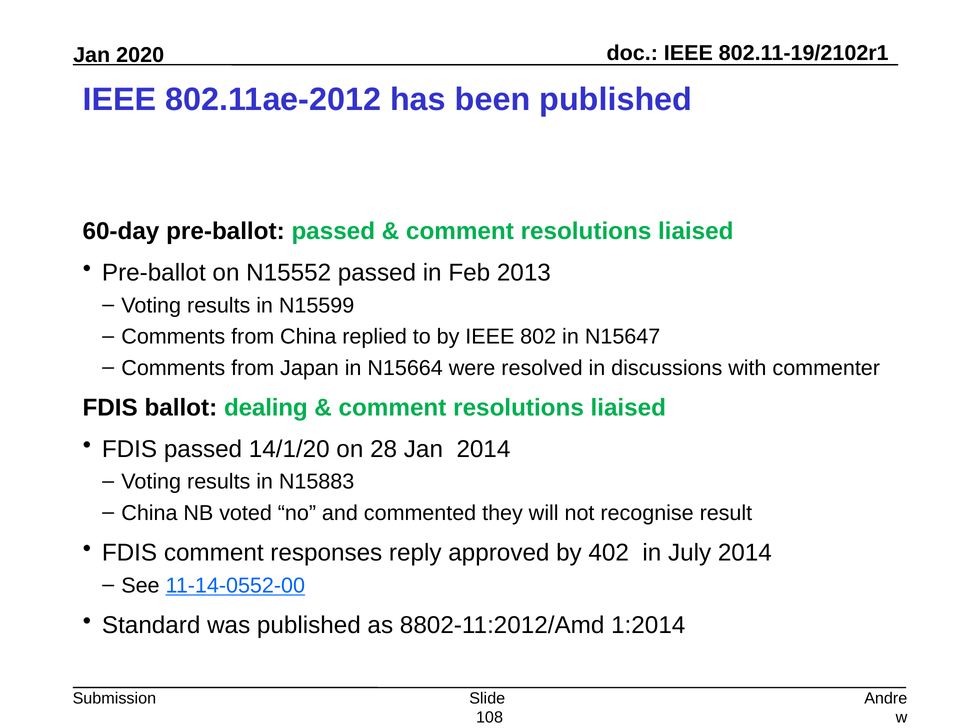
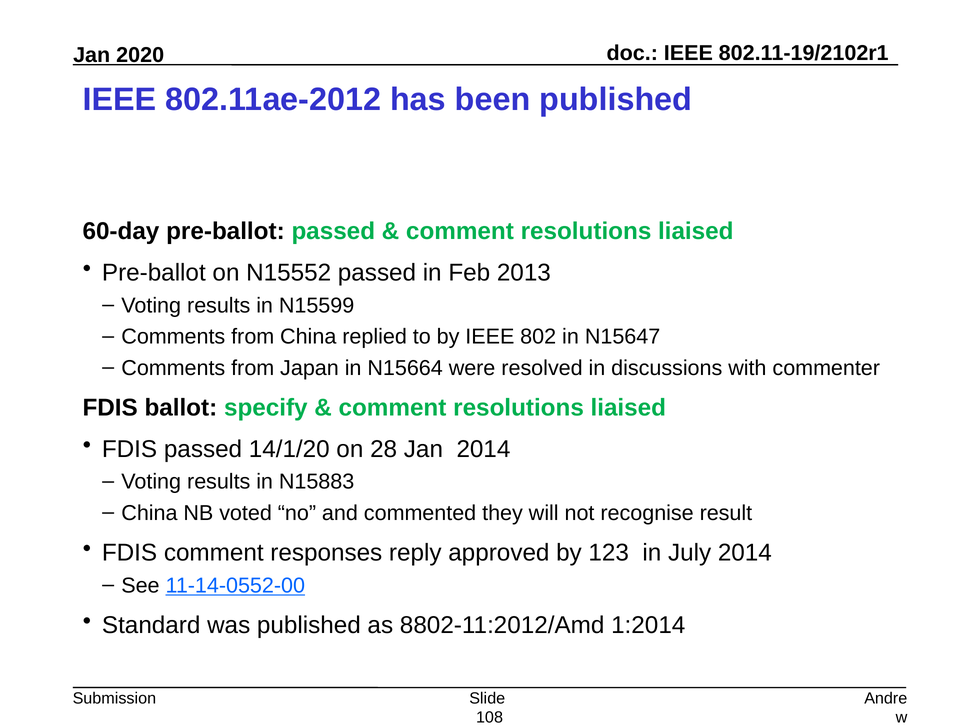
dealing: dealing -> specify (266, 408)
402: 402 -> 123 (609, 553)
